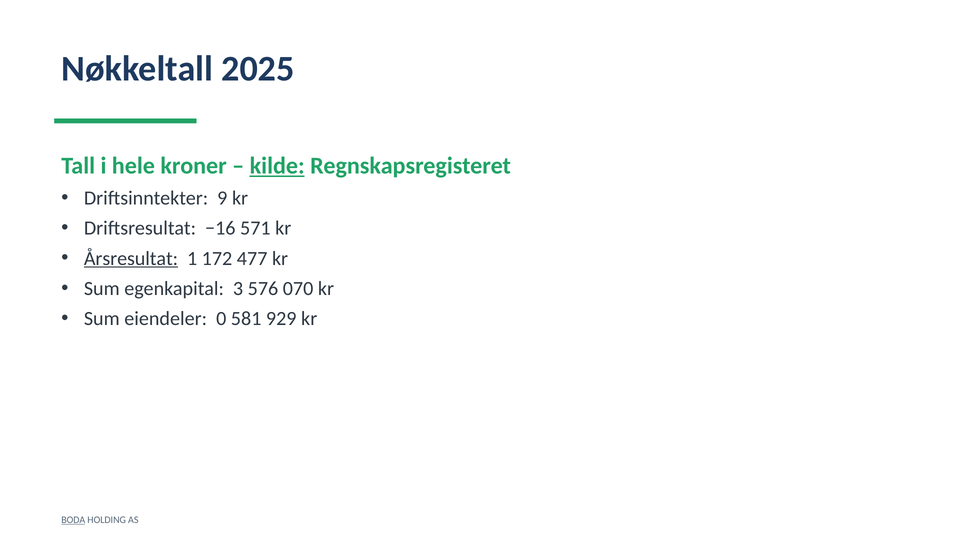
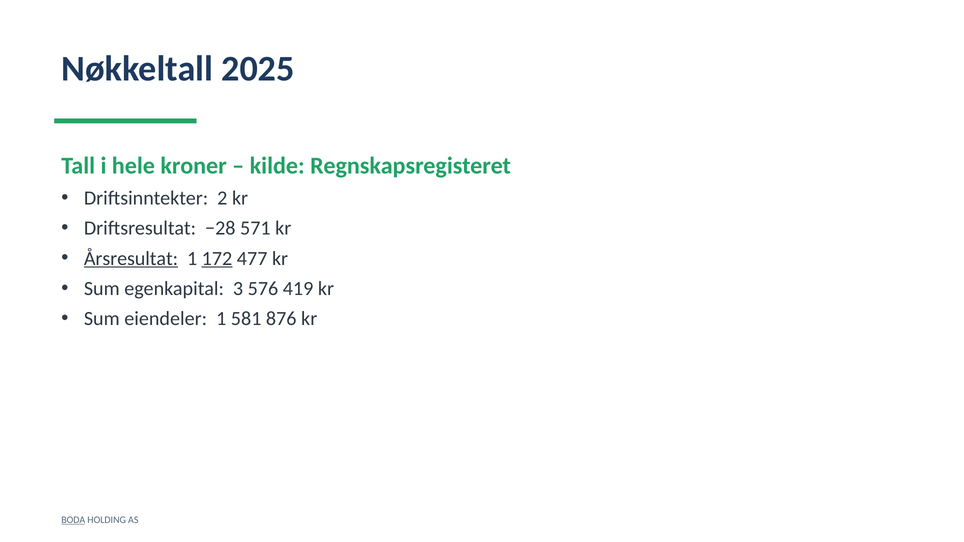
kilde underline: present -> none (277, 166)
9: 9 -> 2 (222, 198)
−16: −16 -> −28 (220, 228)
172 underline: none -> present (217, 259)
070: 070 -> 419 (298, 289)
eiendeler 0: 0 -> 1 (221, 319)
929: 929 -> 876 (281, 319)
